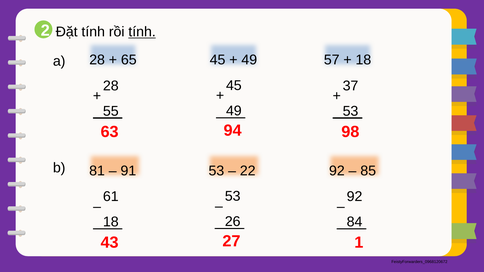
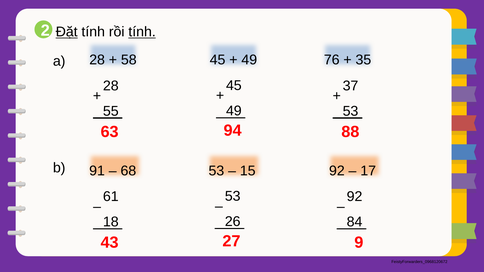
Đặt underline: none -> present (67, 32)
65: 65 -> 58 (129, 60)
57: 57 -> 76 (332, 60)
18: 18 -> 35 (363, 60)
98: 98 -> 88 (350, 132)
81: 81 -> 91 (97, 171)
91: 91 -> 68 (128, 171)
22: 22 -> 15 (248, 171)
85: 85 -> 17 (368, 171)
1: 1 -> 9 (359, 243)
